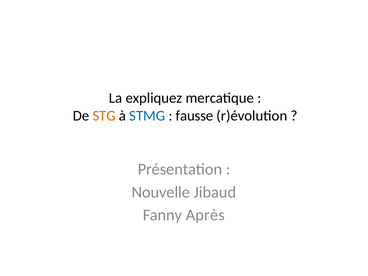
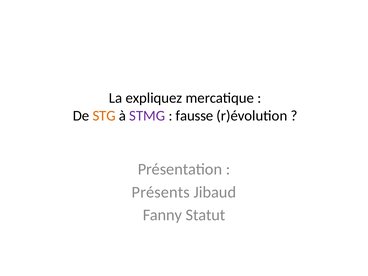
STMG colour: blue -> purple (147, 116)
Nouvelle: Nouvelle -> Présents (161, 192)
Après: Après -> Statut (205, 215)
